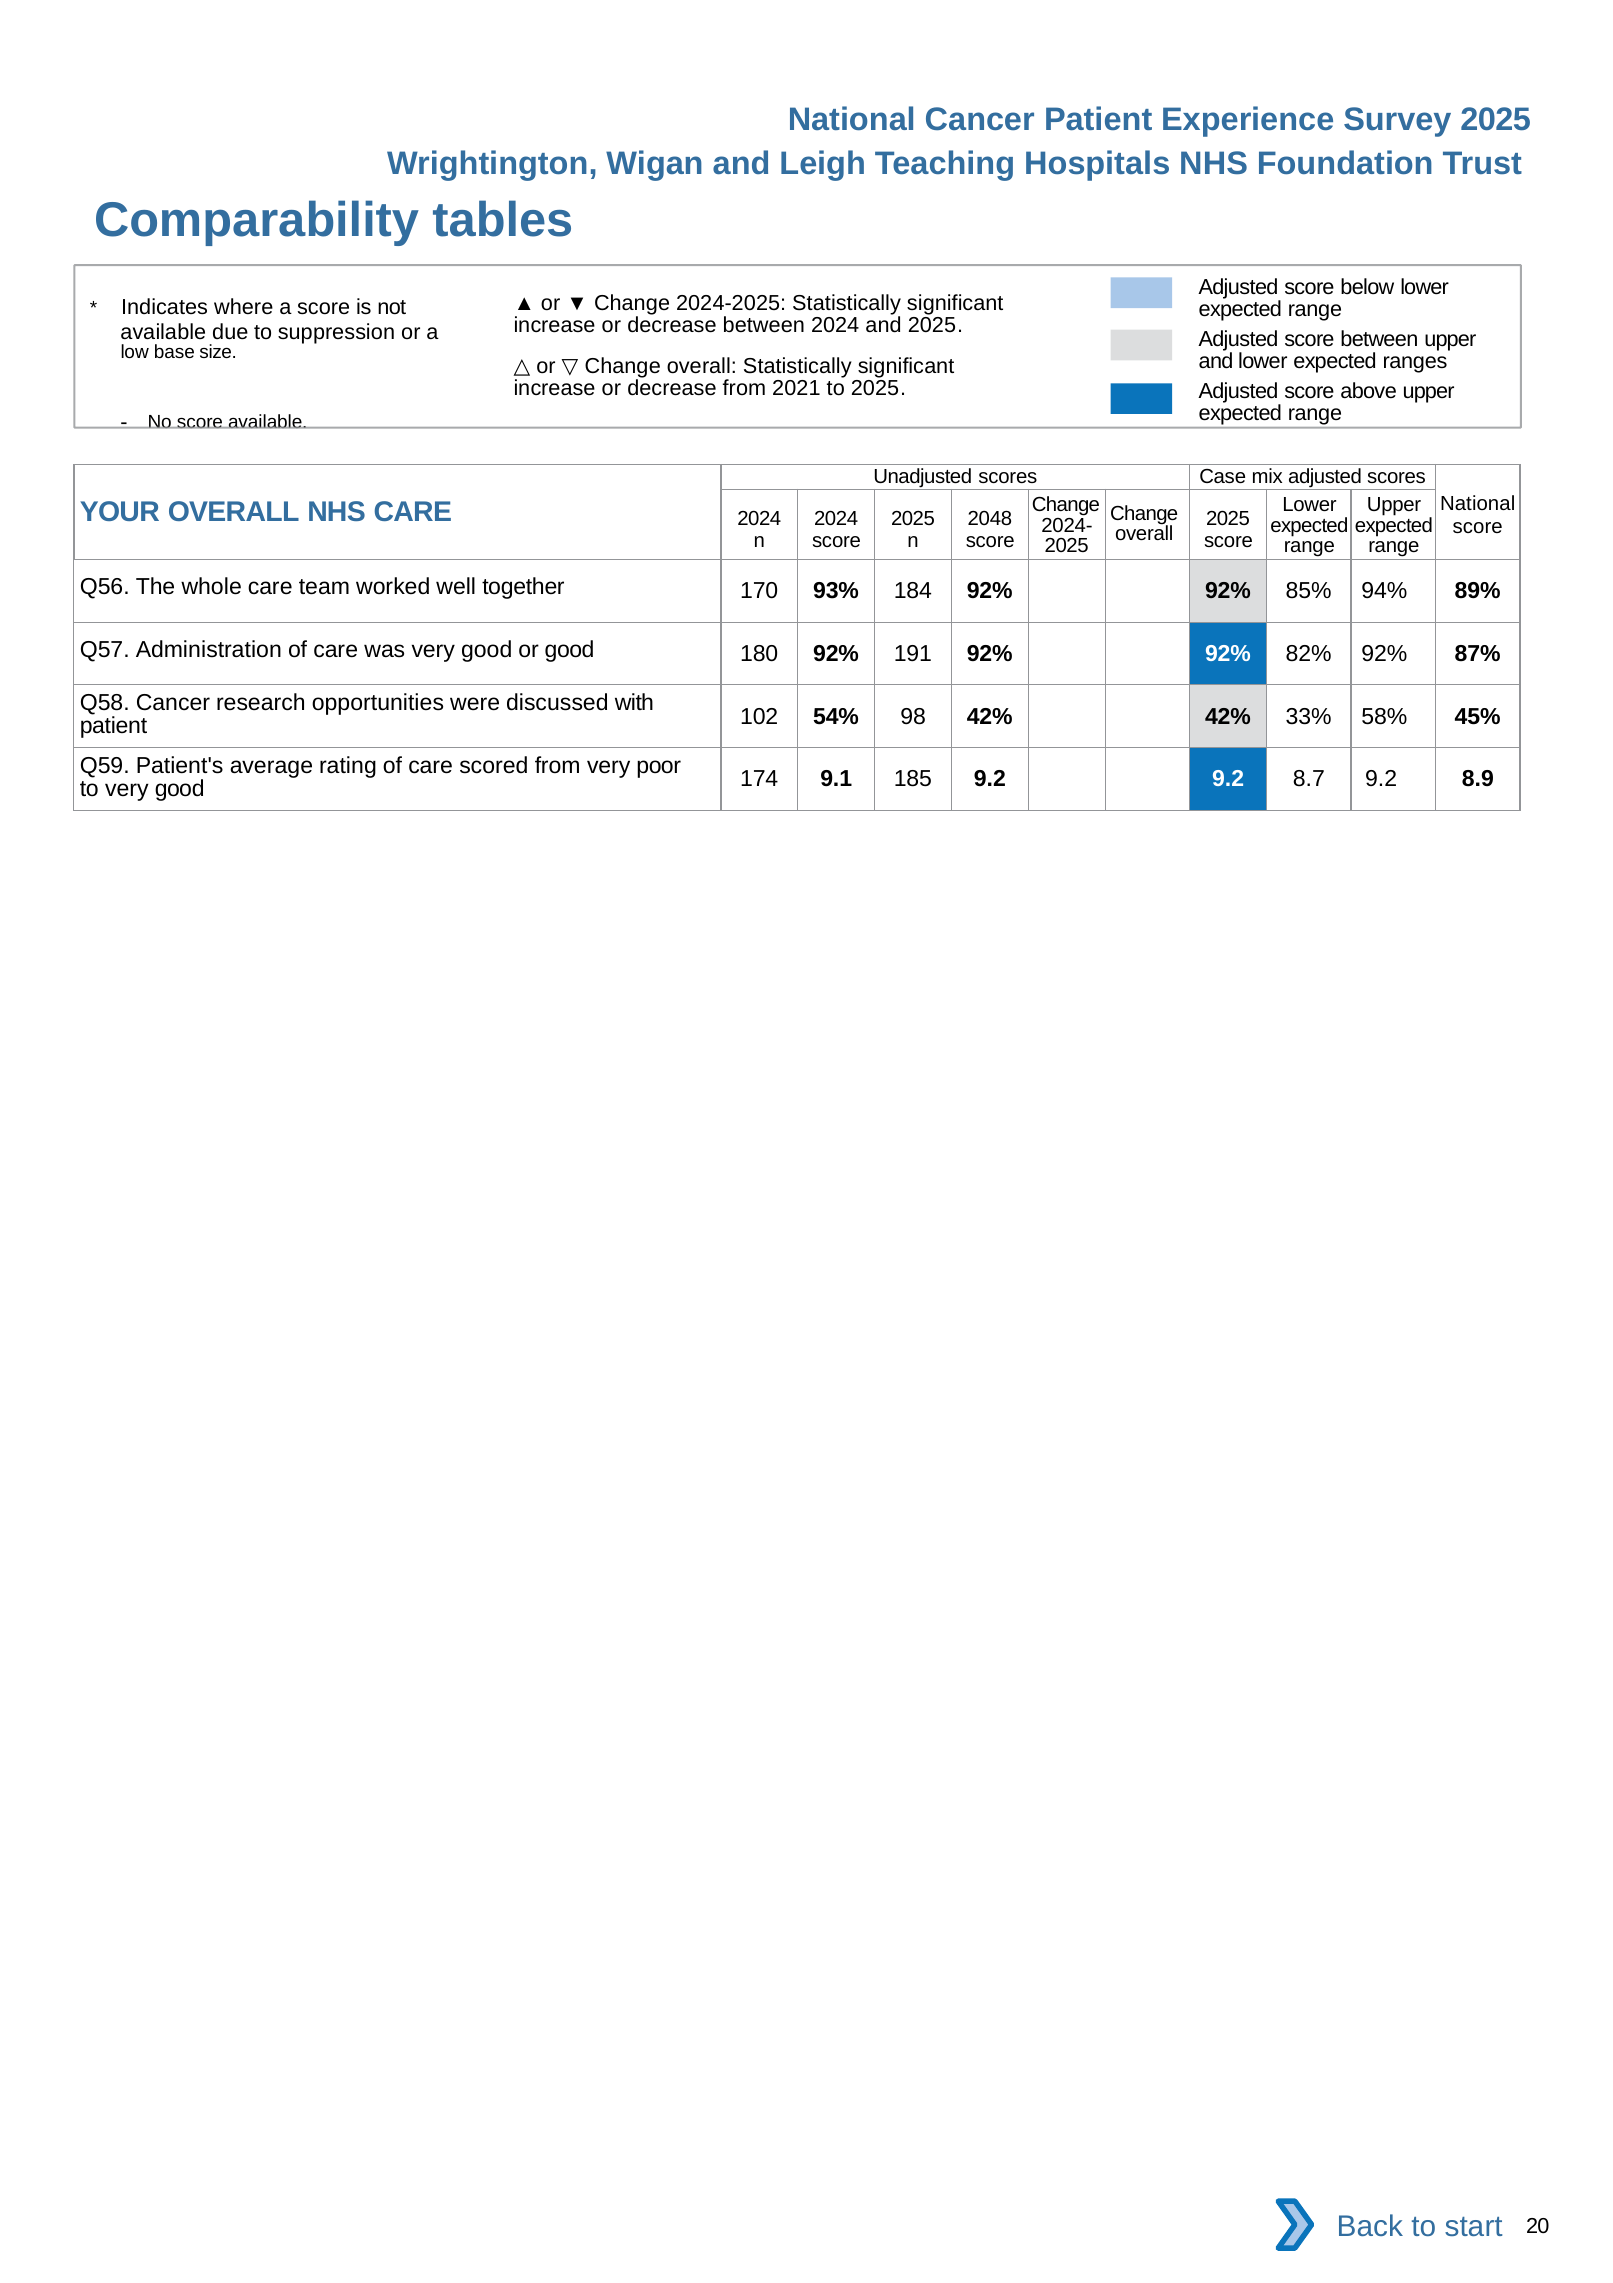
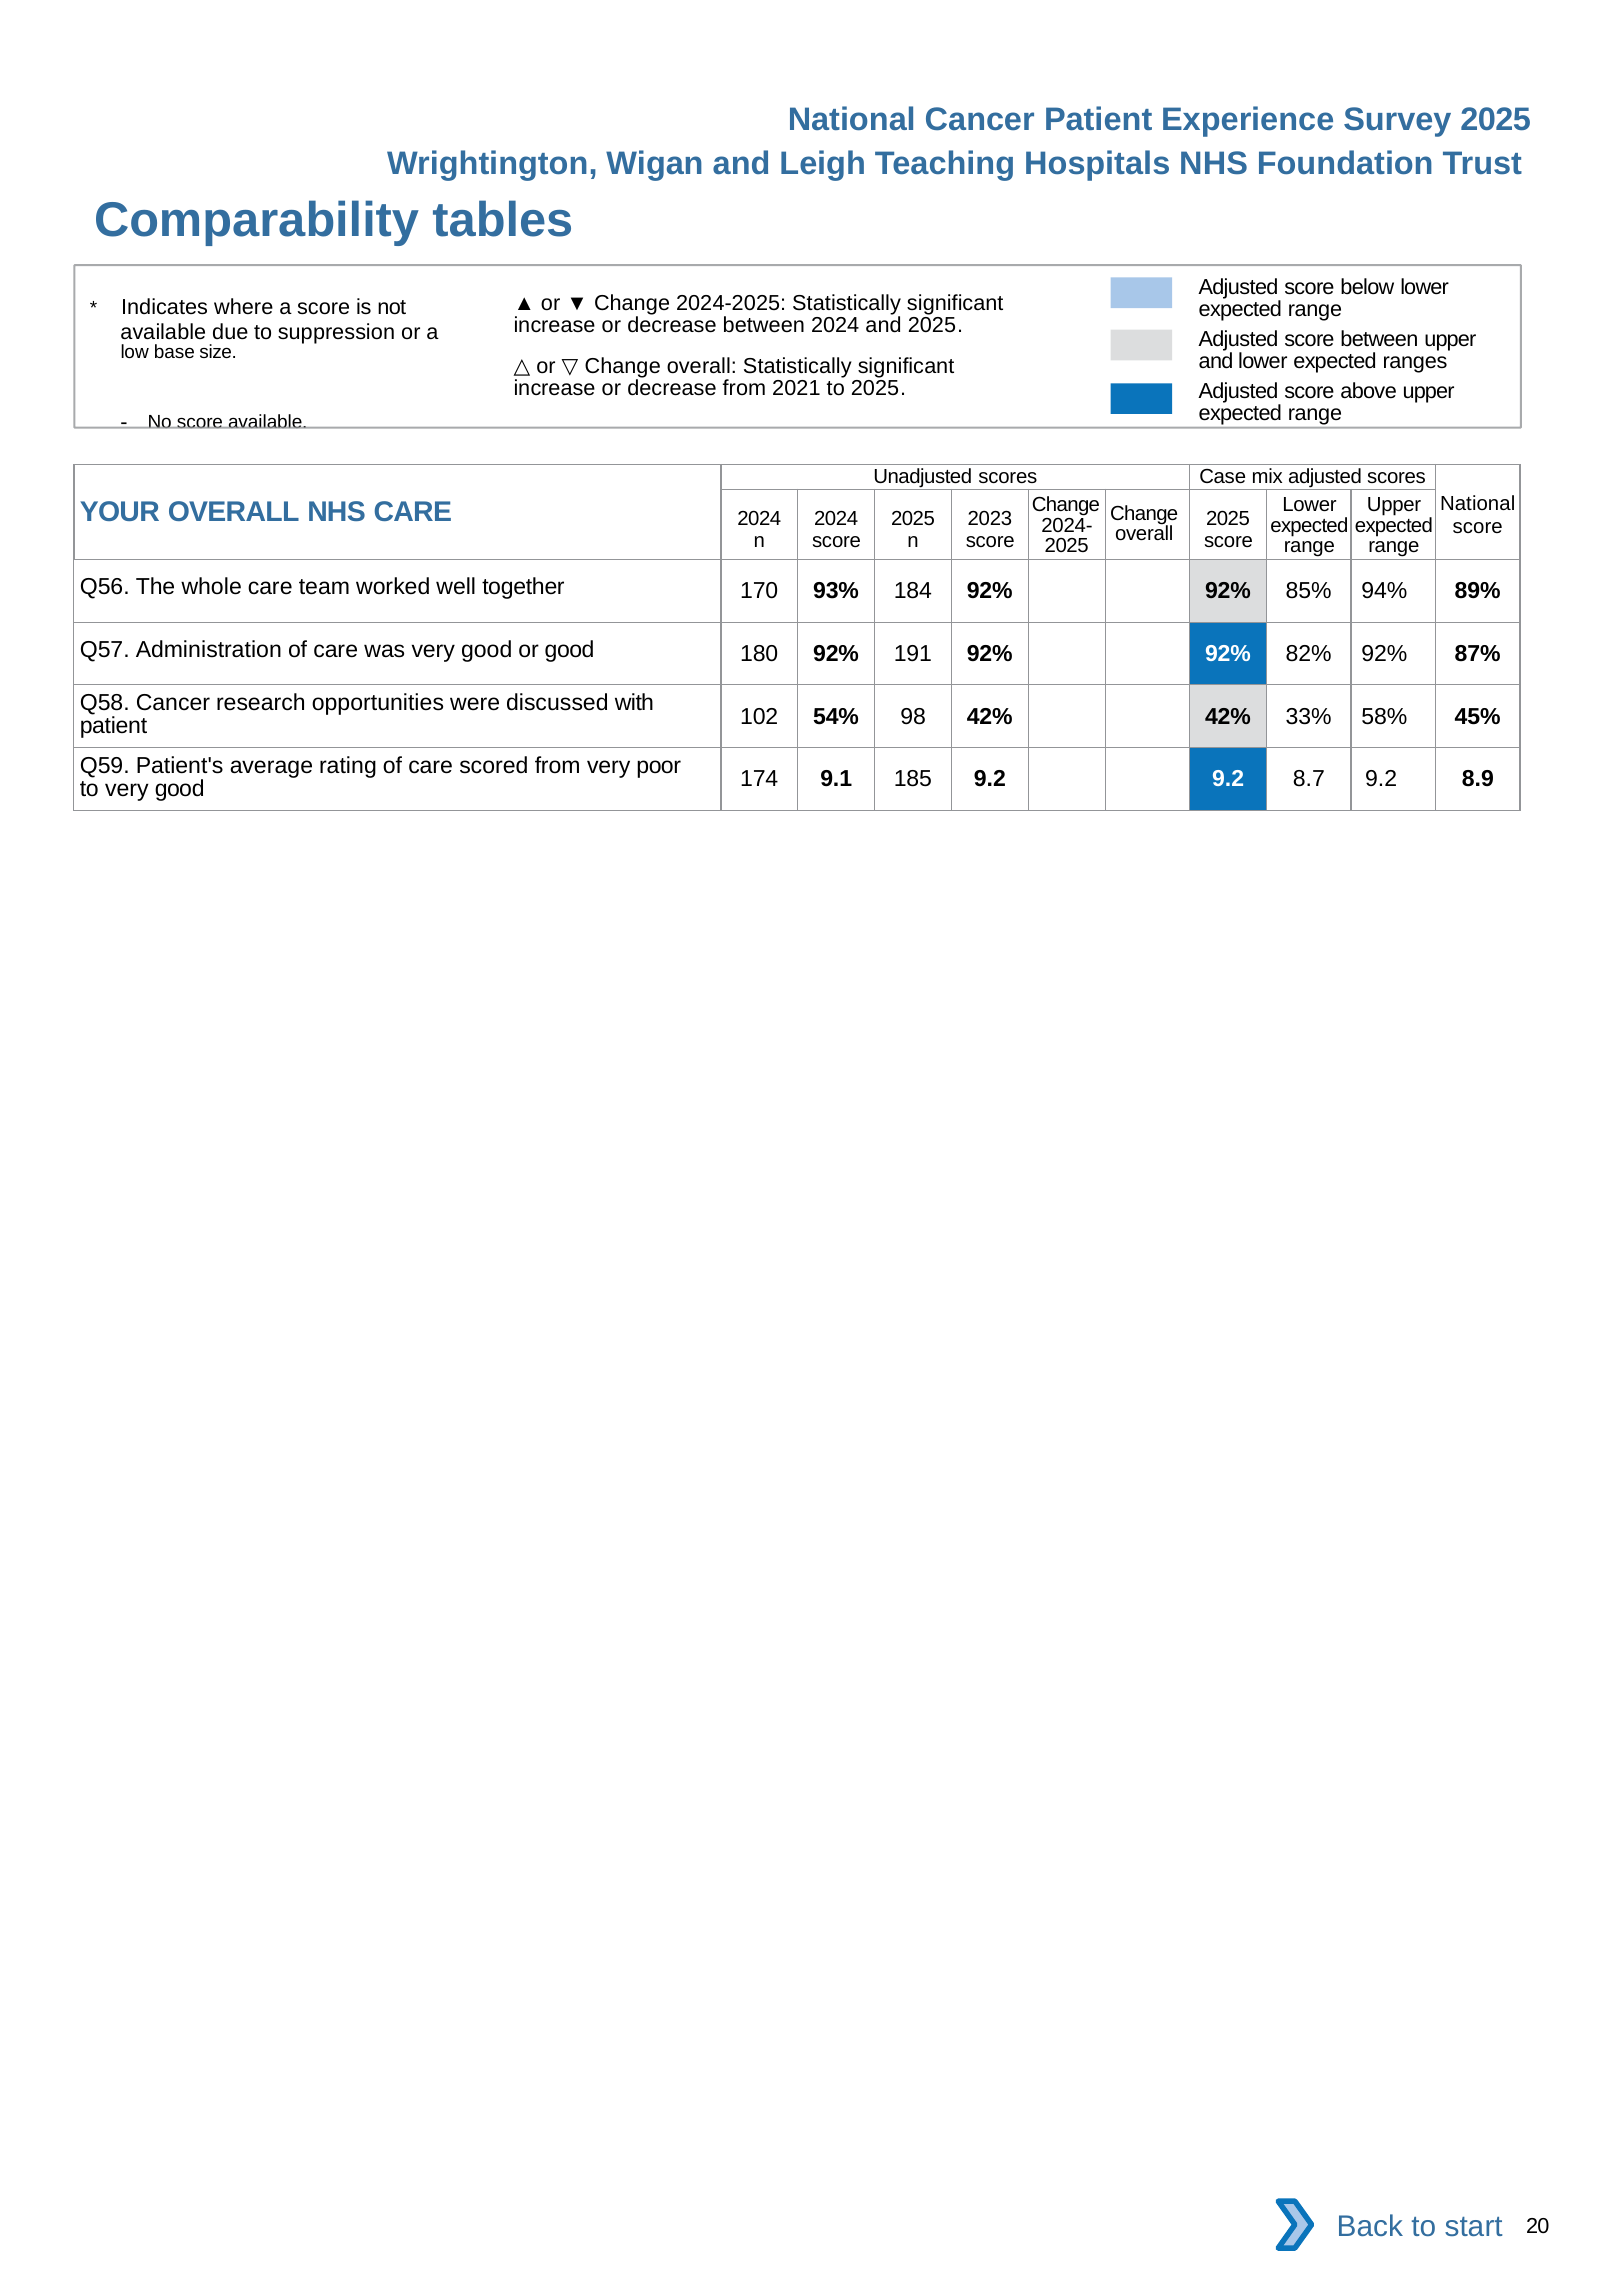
2048: 2048 -> 2023 (990, 518)
